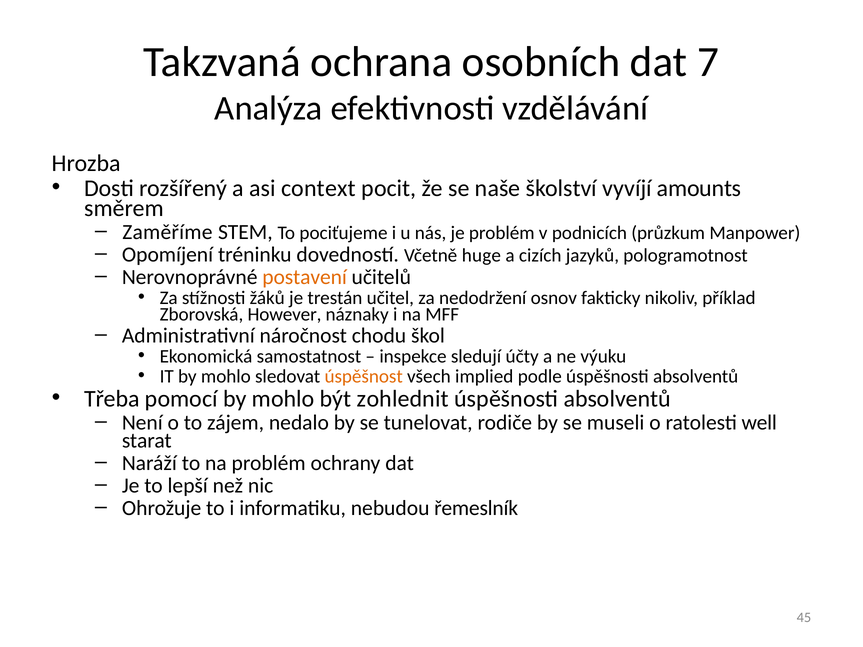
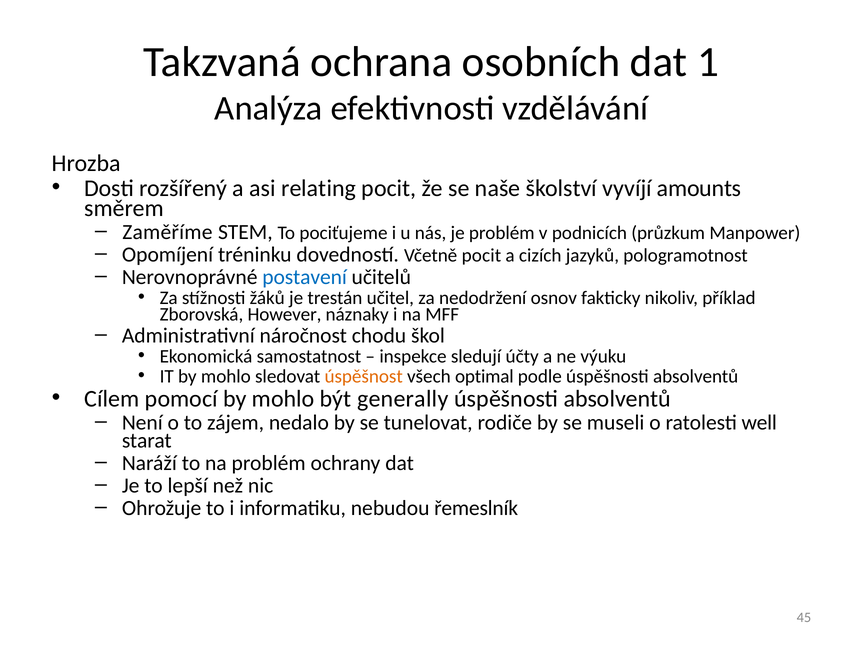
7: 7 -> 1 (708, 62)
context: context -> relating (319, 188)
Včetně huge: huge -> pocit (481, 255)
postavení colour: orange -> blue (305, 277)
implied: implied -> optimal (484, 377)
Třeba: Třeba -> Cílem (112, 399)
zohlednit: zohlednit -> generally (403, 399)
